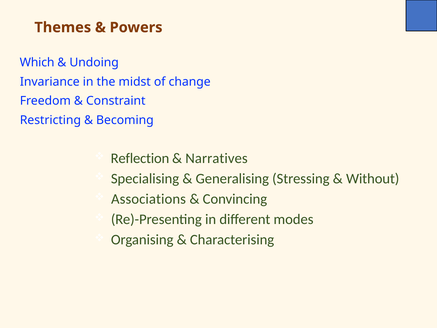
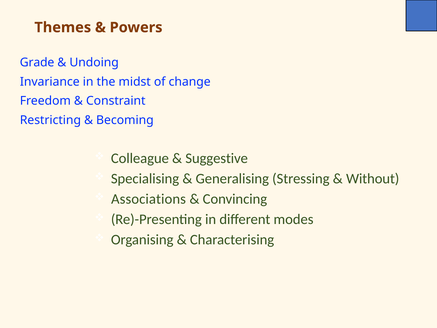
Which: Which -> Grade (37, 62)
Reflection: Reflection -> Colleague (140, 158)
Narratives: Narratives -> Suggestive (217, 158)
